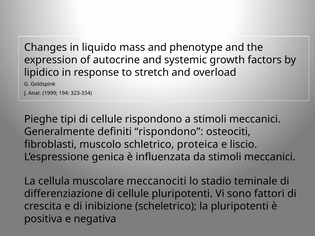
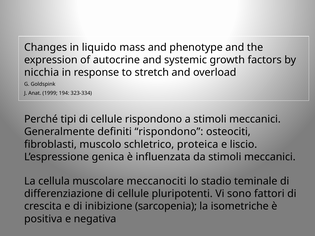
lipidico: lipidico -> nicchia (42, 73)
Pieghe: Pieghe -> Perché (41, 119)
scheletrico: scheletrico -> sarcopenia (166, 206)
la pluripotenti: pluripotenti -> isometriche (240, 206)
